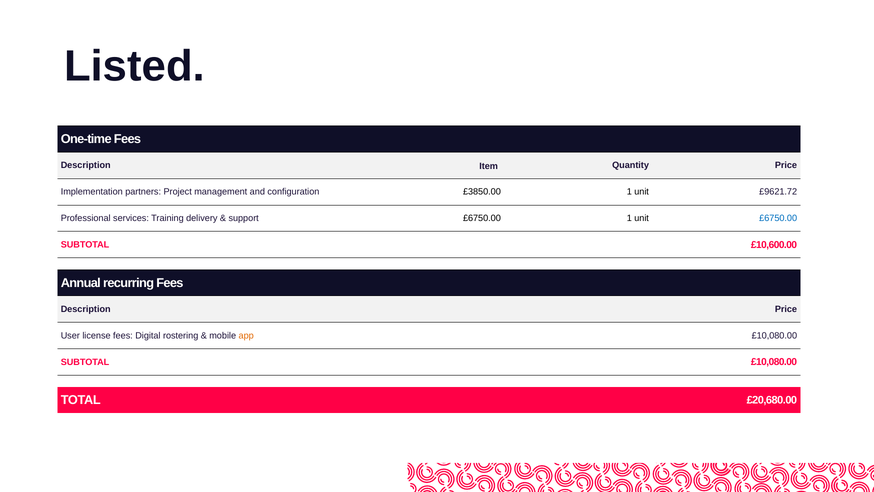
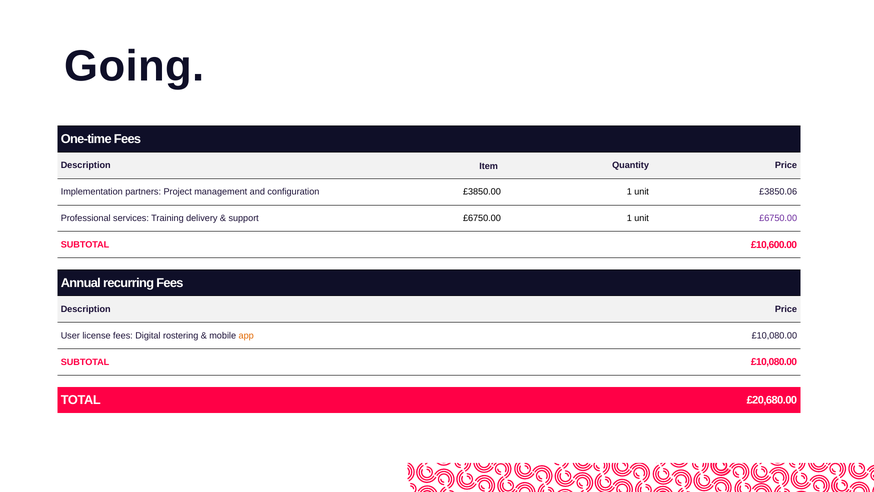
Listed: Listed -> Going (134, 66)
£9621.72: £9621.72 -> £3850.06 (778, 192)
£6750.00 colour: blue -> purple (778, 218)
